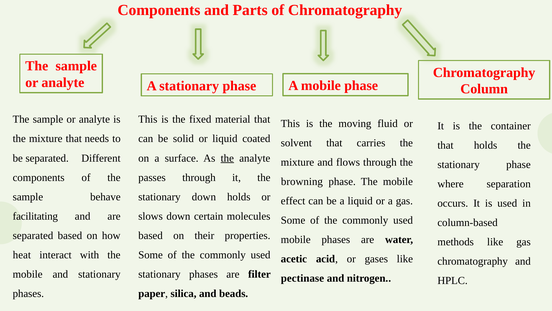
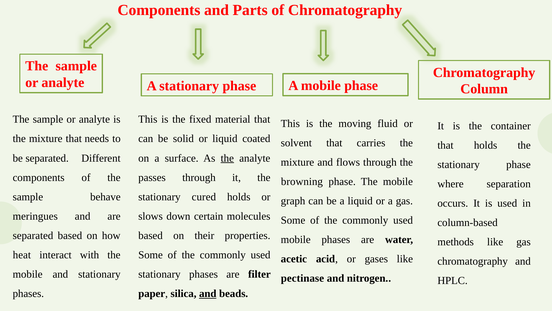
stationary down: down -> cured (204, 197)
effect: effect -> graph (293, 201)
facilitating: facilitating -> meringues (35, 216)
and underline: none -> present (208, 293)
